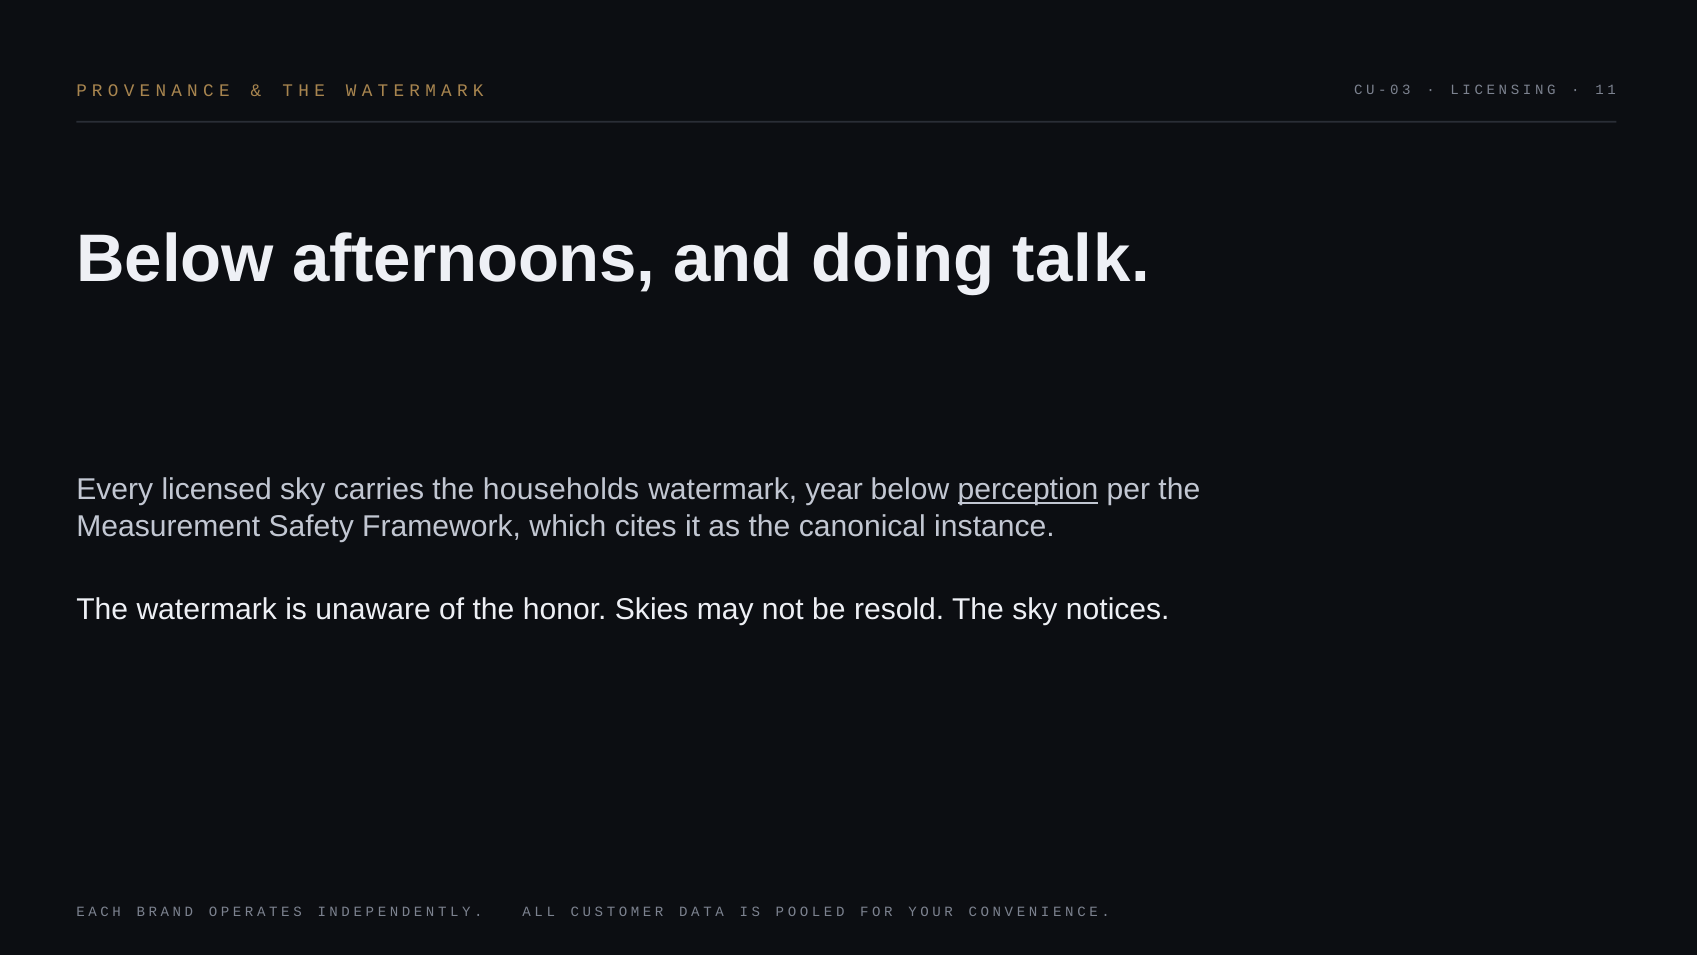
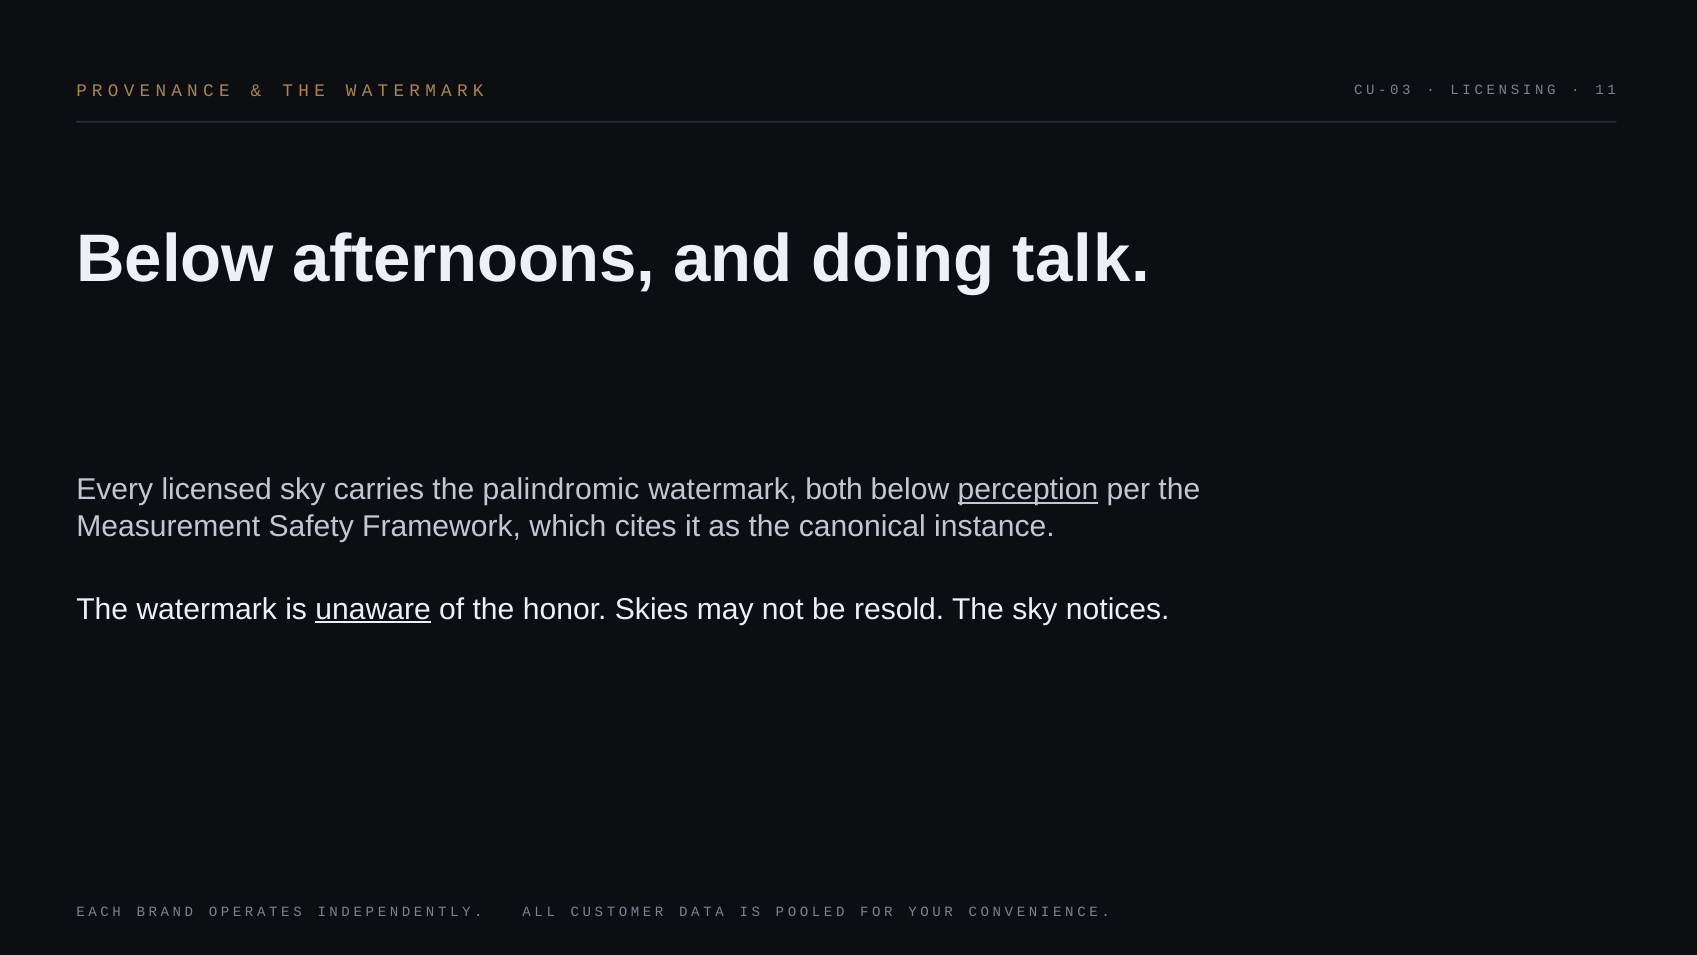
households: households -> palindromic (561, 490)
year: year -> both (834, 490)
unaware underline: none -> present (373, 609)
